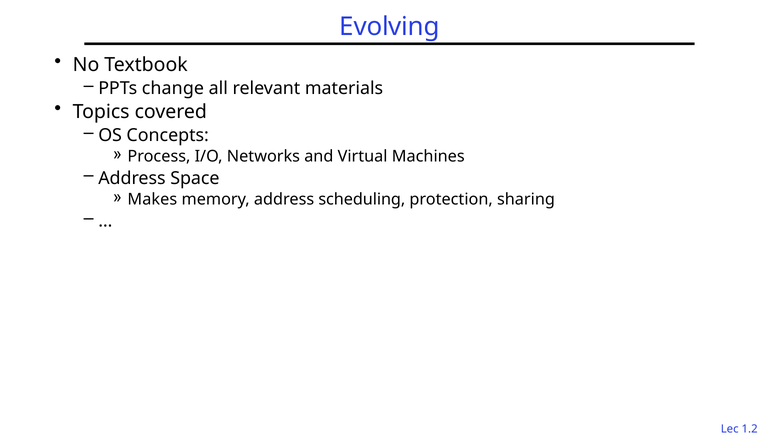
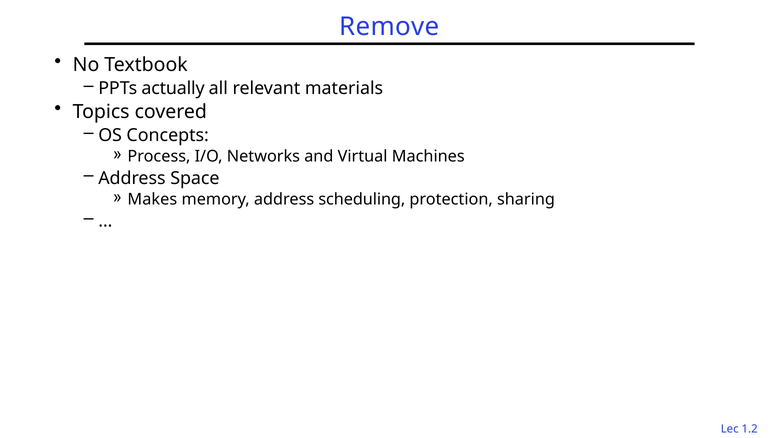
Evolving: Evolving -> Remove (389, 27)
change: change -> actually (173, 88)
